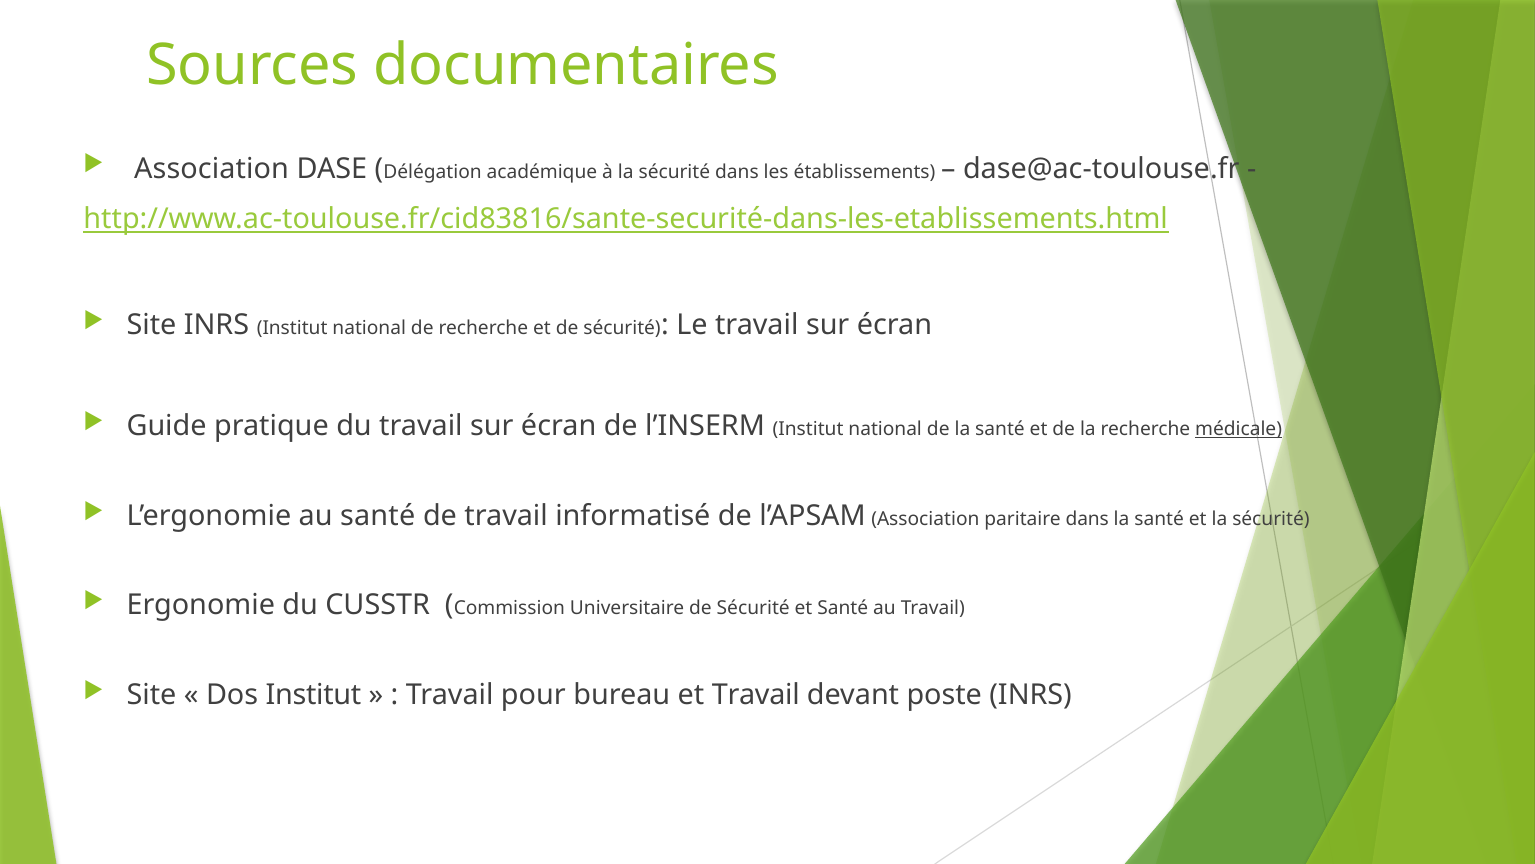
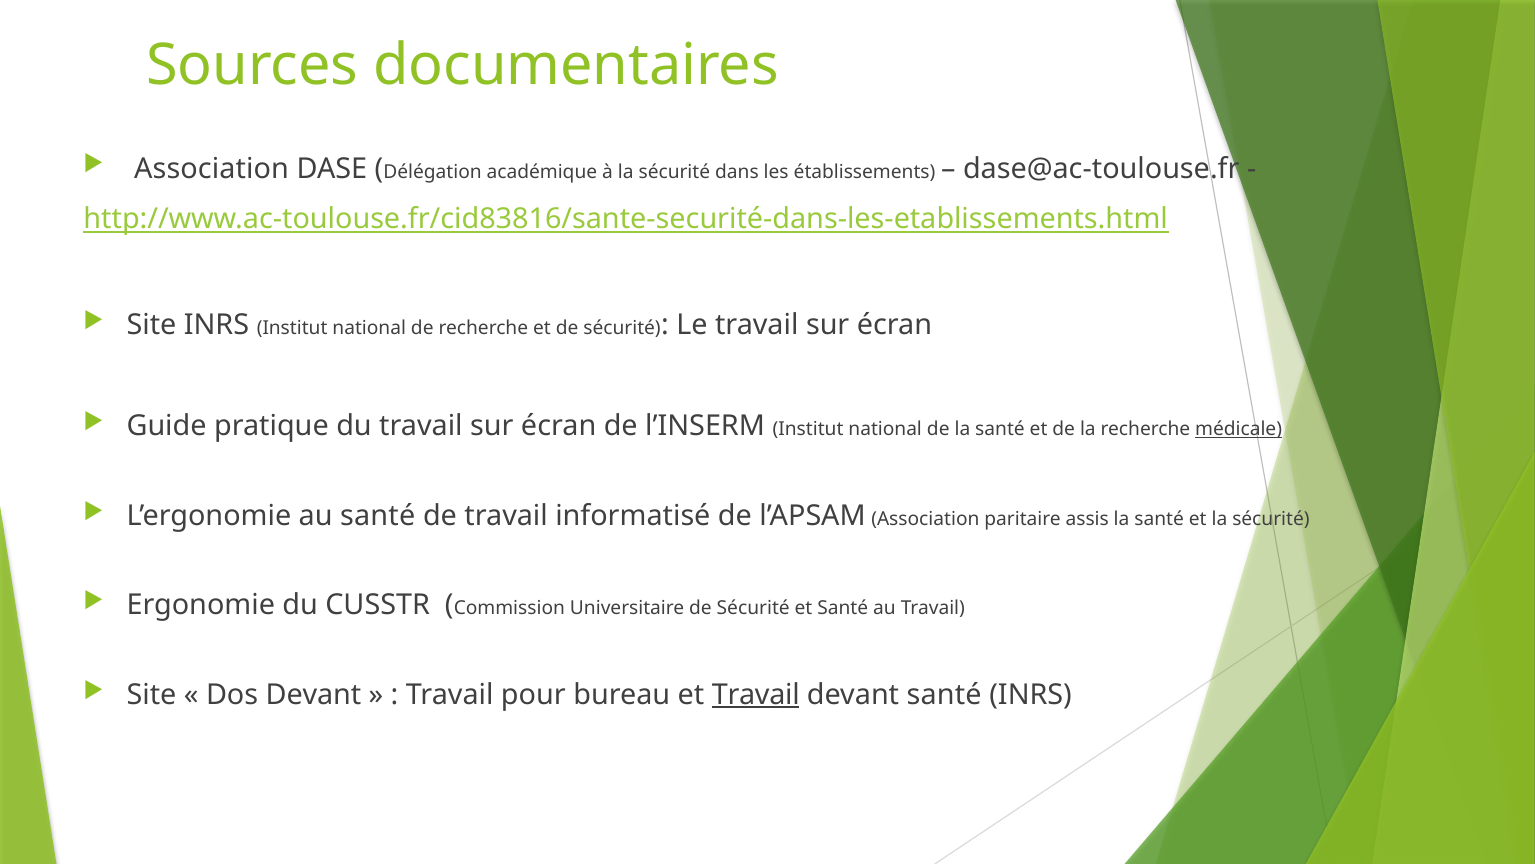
paritaire dans: dans -> assis (1087, 518)
Dos Institut: Institut -> Devant (313, 694)
Travail underline: none -> present (756, 694)
devant poste: poste -> santé (944, 694)
